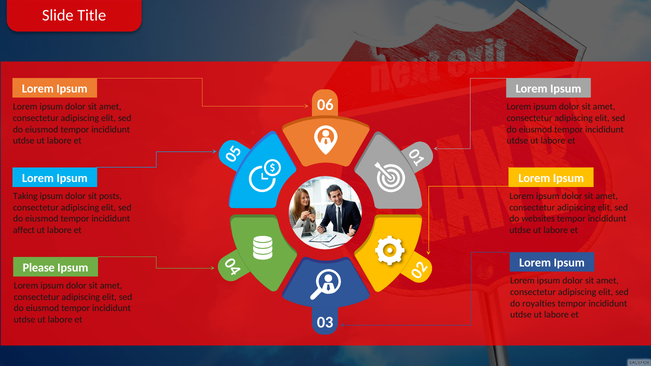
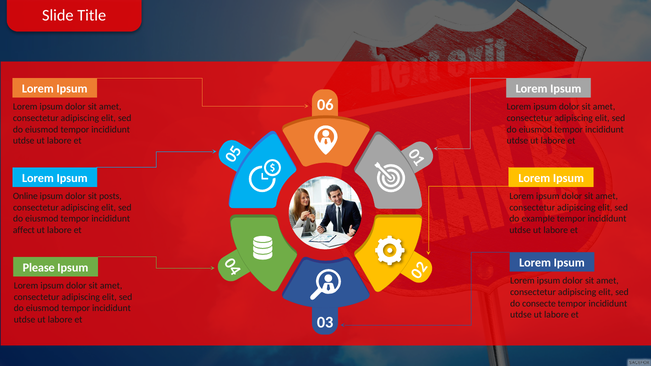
Taking: Taking -> Online (25, 196)
websites: websites -> example (538, 219)
royalties: royalties -> consecte (539, 304)
